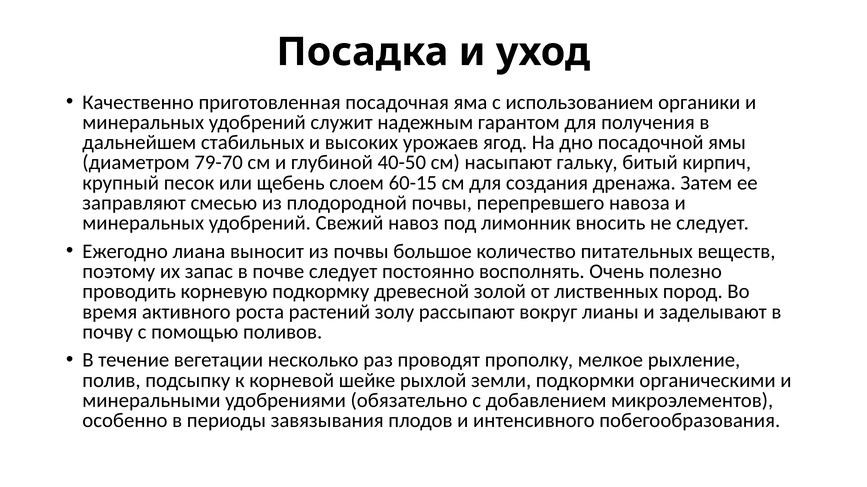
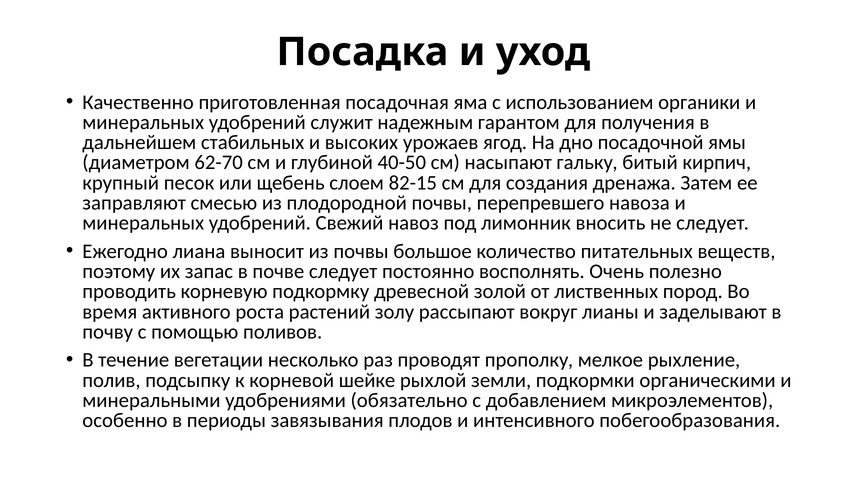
79-70: 79-70 -> 62-70 (219, 163)
60-15: 60-15 -> 82-15 (413, 183)
